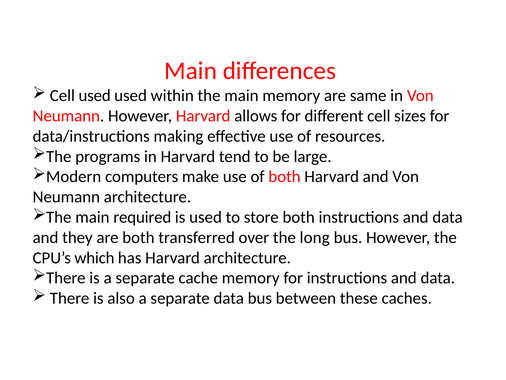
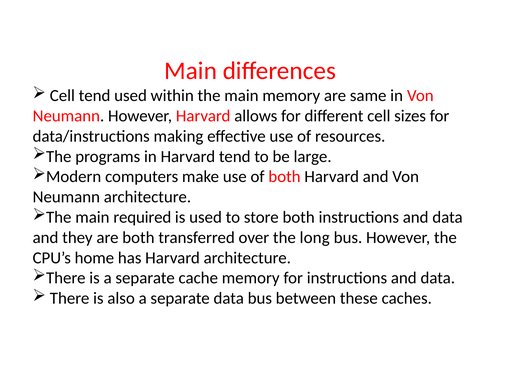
Cell used: used -> tend (95, 96)
which: which -> home (94, 257)
